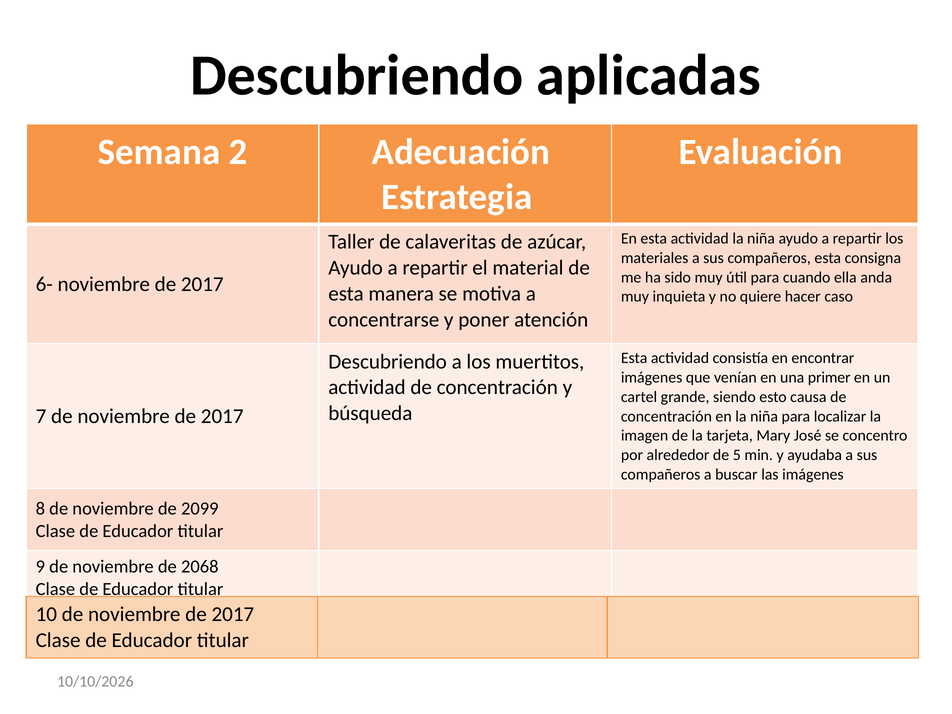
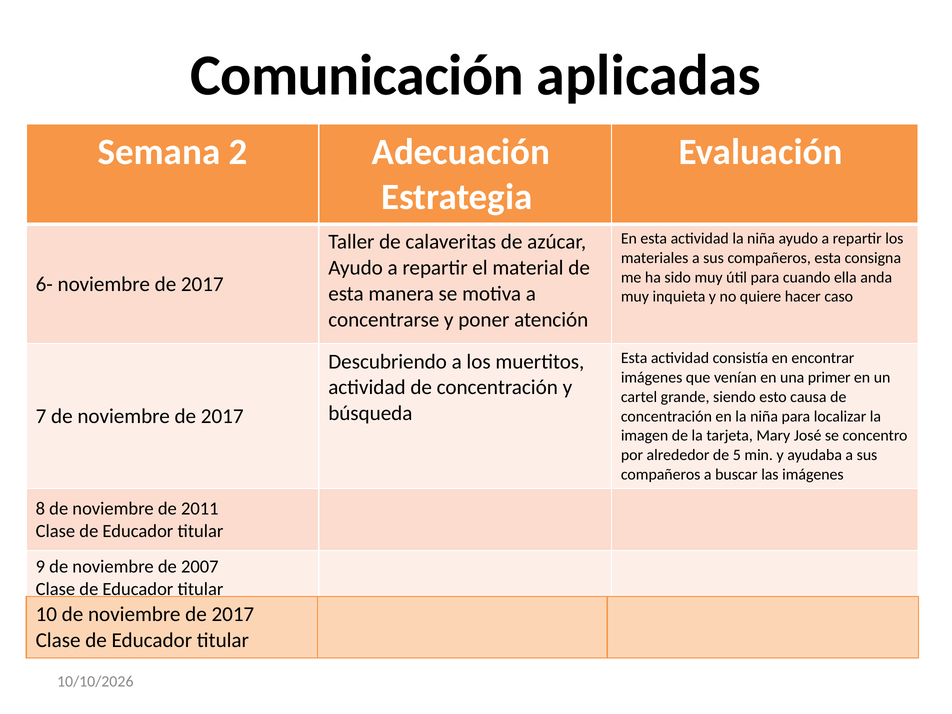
Descubriendo: Descubriendo -> Comunicación (357, 76)
2099: 2099 -> 2011 (200, 508)
2068: 2068 -> 2007 (200, 567)
